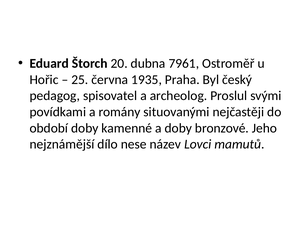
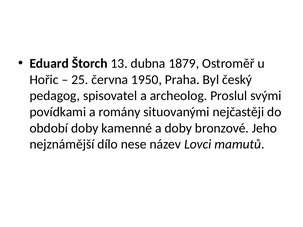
20: 20 -> 13 (119, 64)
7961: 7961 -> 1879 (184, 64)
1935: 1935 -> 1950 (147, 80)
